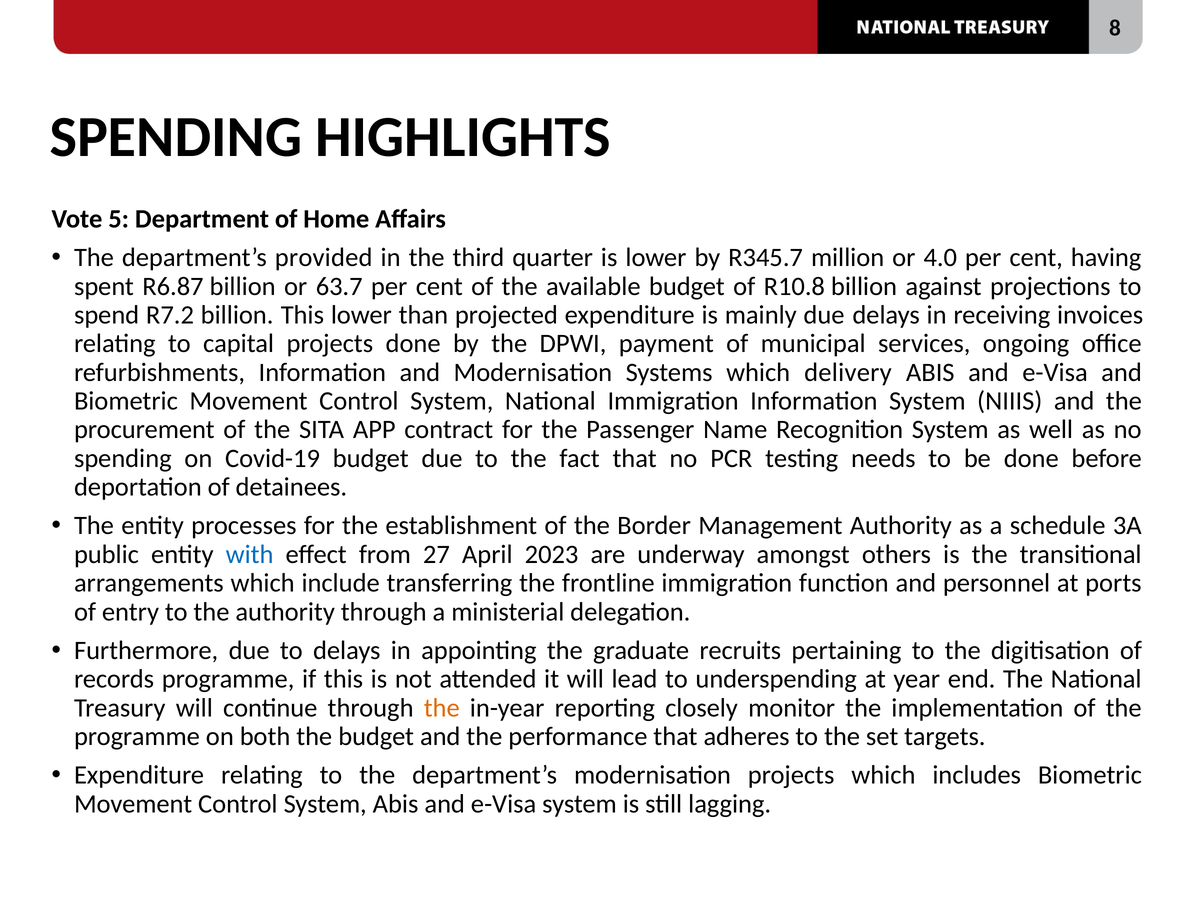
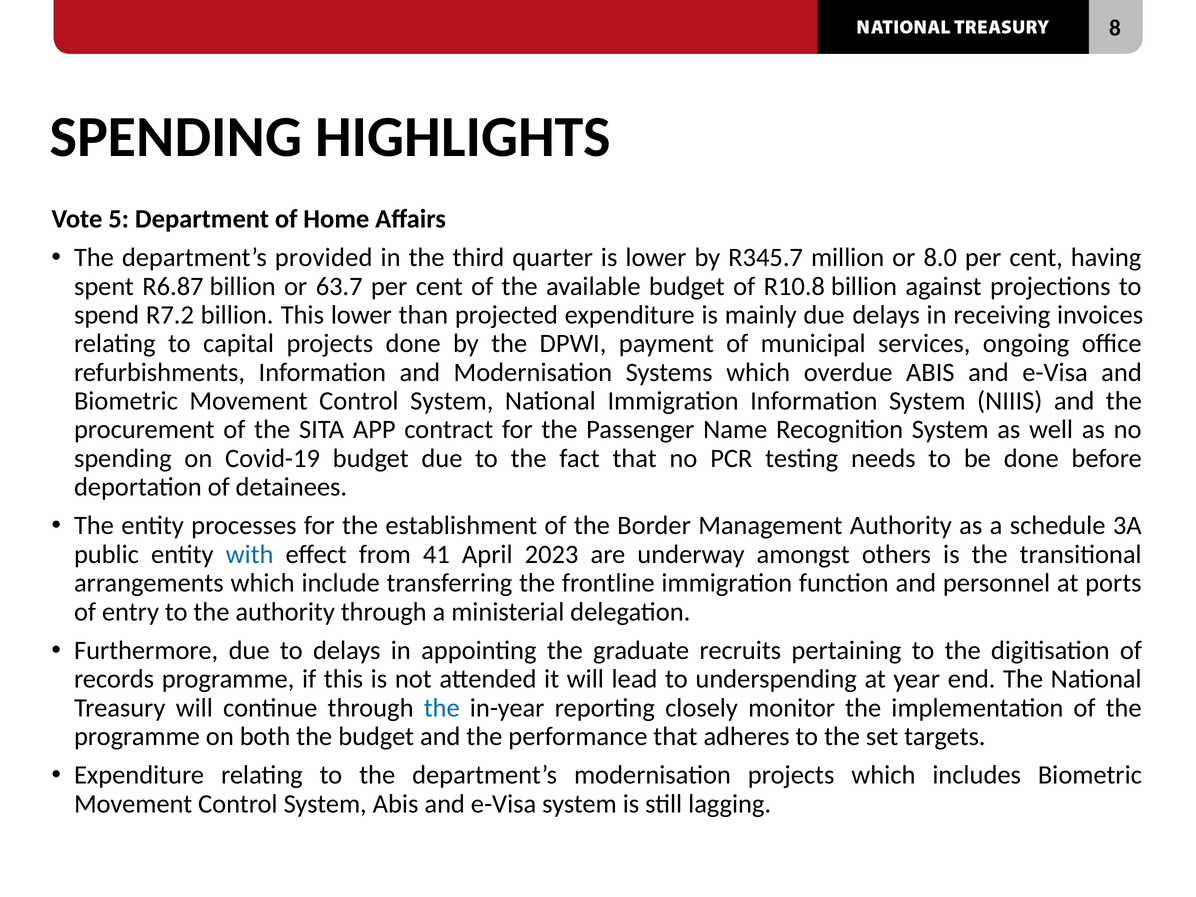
4.0: 4.0 -> 8.0 (940, 258)
delivery: delivery -> overdue (848, 372)
27: 27 -> 41 (436, 554)
the colour: orange -> blue (442, 708)
